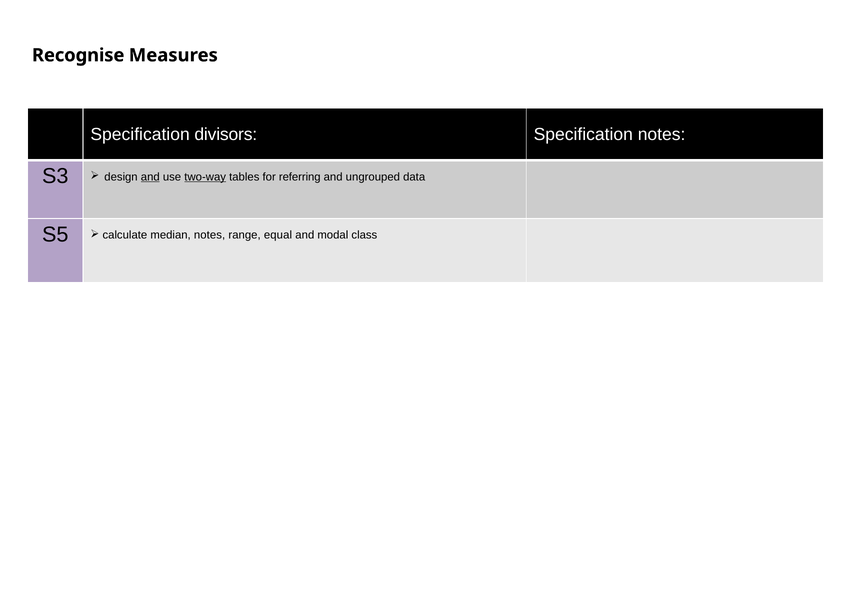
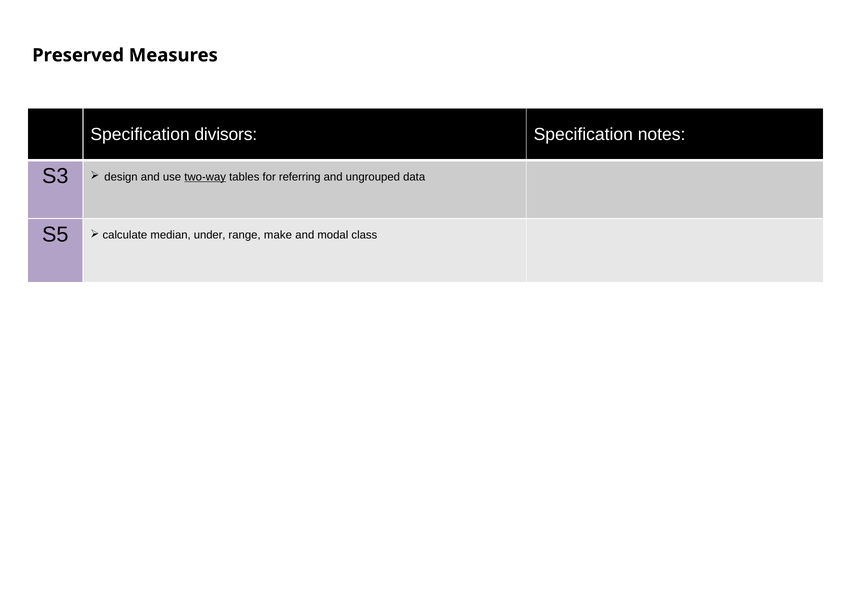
Recognise: Recognise -> Preserved (78, 55)
and underline: present -> none (150, 177)
median notes: notes -> under (210, 235)
equal: equal -> make (278, 235)
